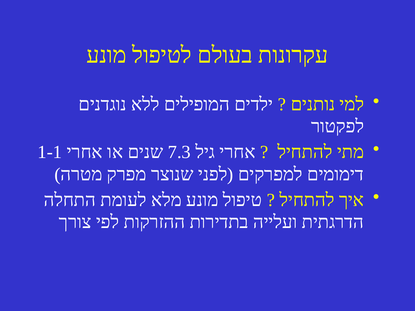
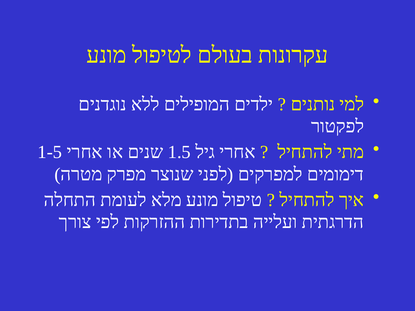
1-1: 1-1 -> 1-5 (50, 152)
7.3: 7.3 -> 1.5 (179, 152)
